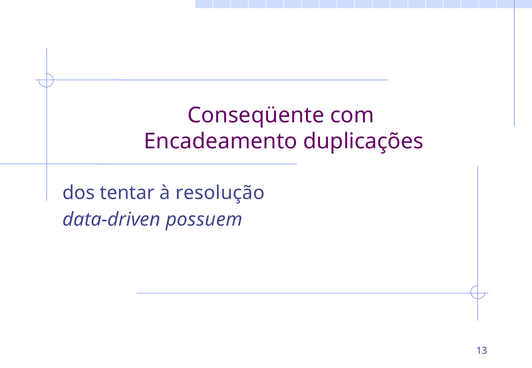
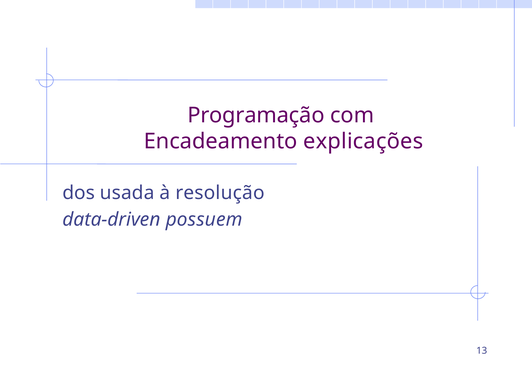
Conseqüente: Conseqüente -> Programação (256, 115)
duplicações: duplicações -> explicações (363, 141)
tentar: tentar -> usada (127, 193)
